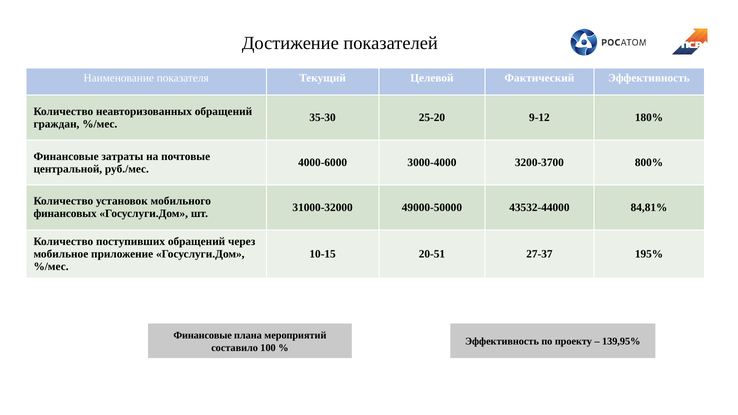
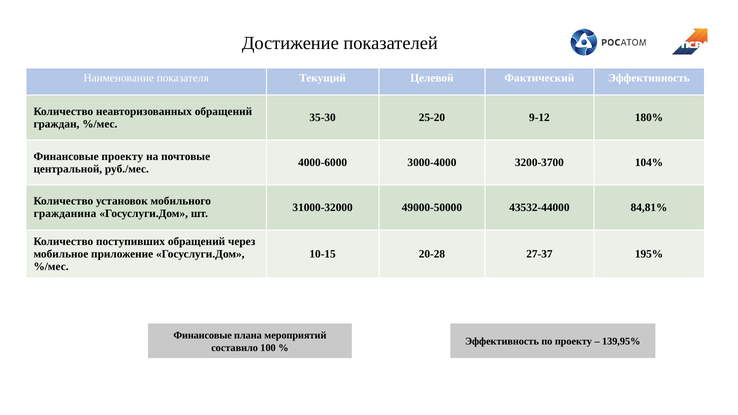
Финансовые затраты: затраты -> проекту (122, 156)
800%: 800% -> 104% (649, 163)
финансовых: финансовых -> гражданина (65, 214)
20-51: 20-51 -> 20-28 (432, 254)
